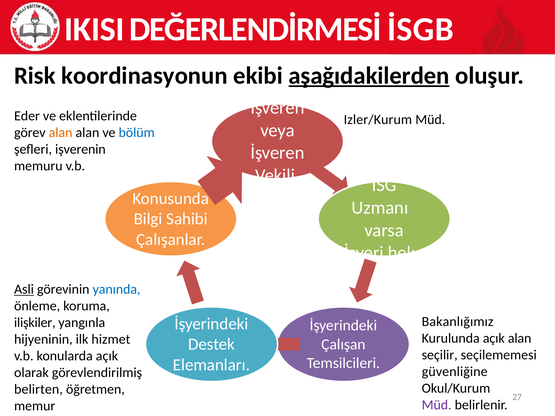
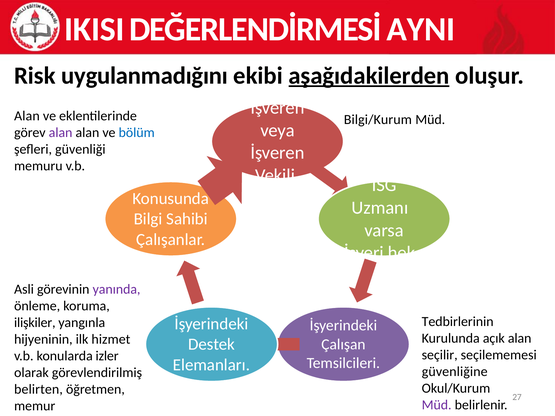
İSGB: İSGB -> AYNI (421, 29)
koordinasyonun: koordinasyonun -> uygulanmadığını (145, 76)
Eder: Eder -> Alan (27, 116)
Izler/Kurum: Izler/Kurum -> Bilgi/Kurum (378, 120)
alan colour: orange -> purple (61, 133)
işverenin: işverenin -> güvenliği (80, 149)
Asli underline: present -> none (24, 290)
yanında colour: blue -> purple (116, 290)
Bakanlığımız: Bakanlığımız -> Tedbirlerinin (458, 322)
konularda açık: açık -> izler (107, 356)
